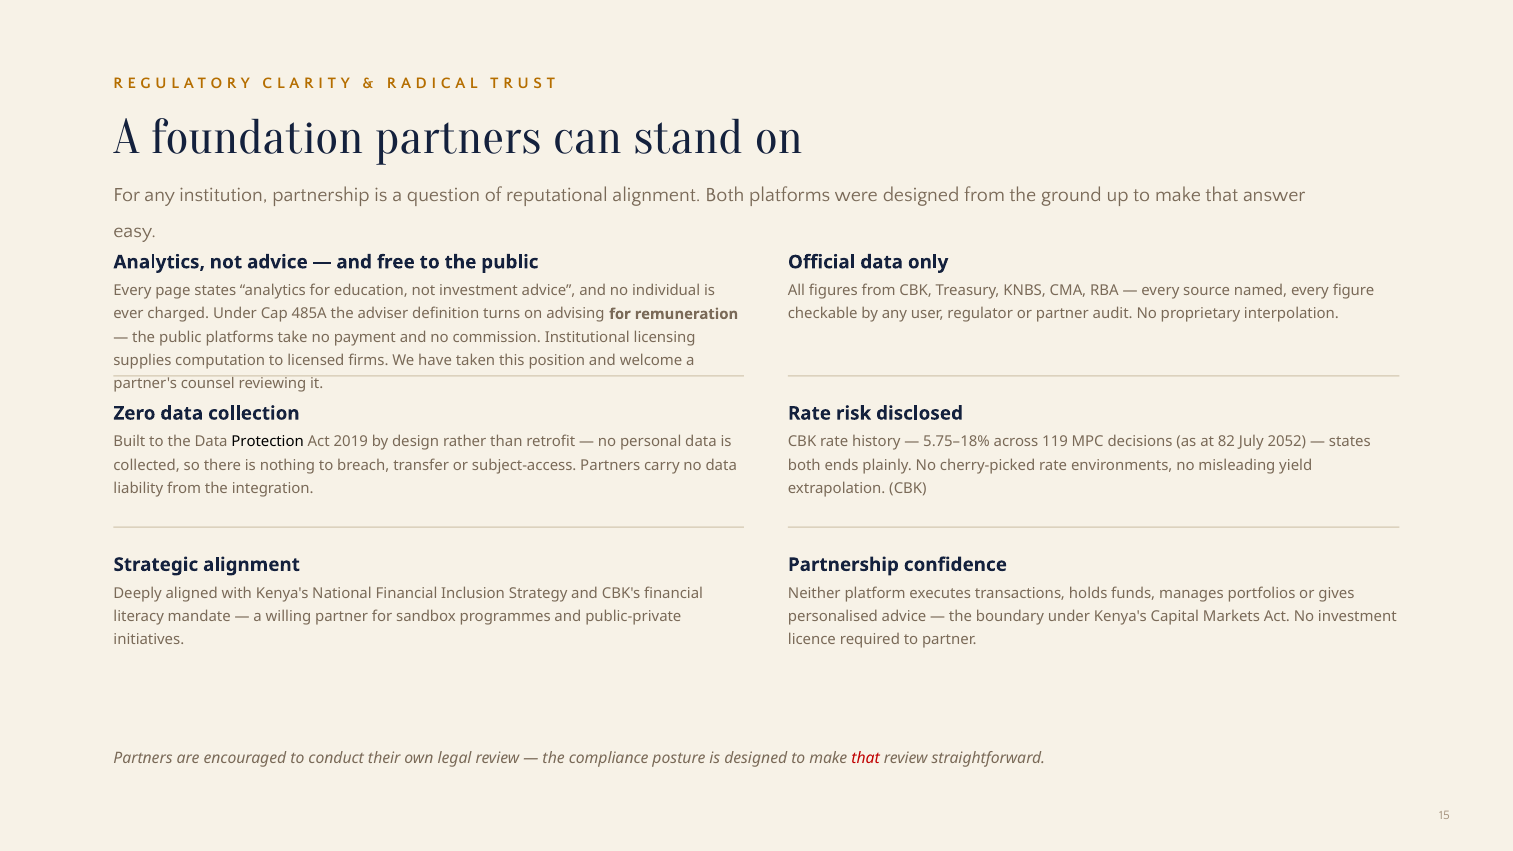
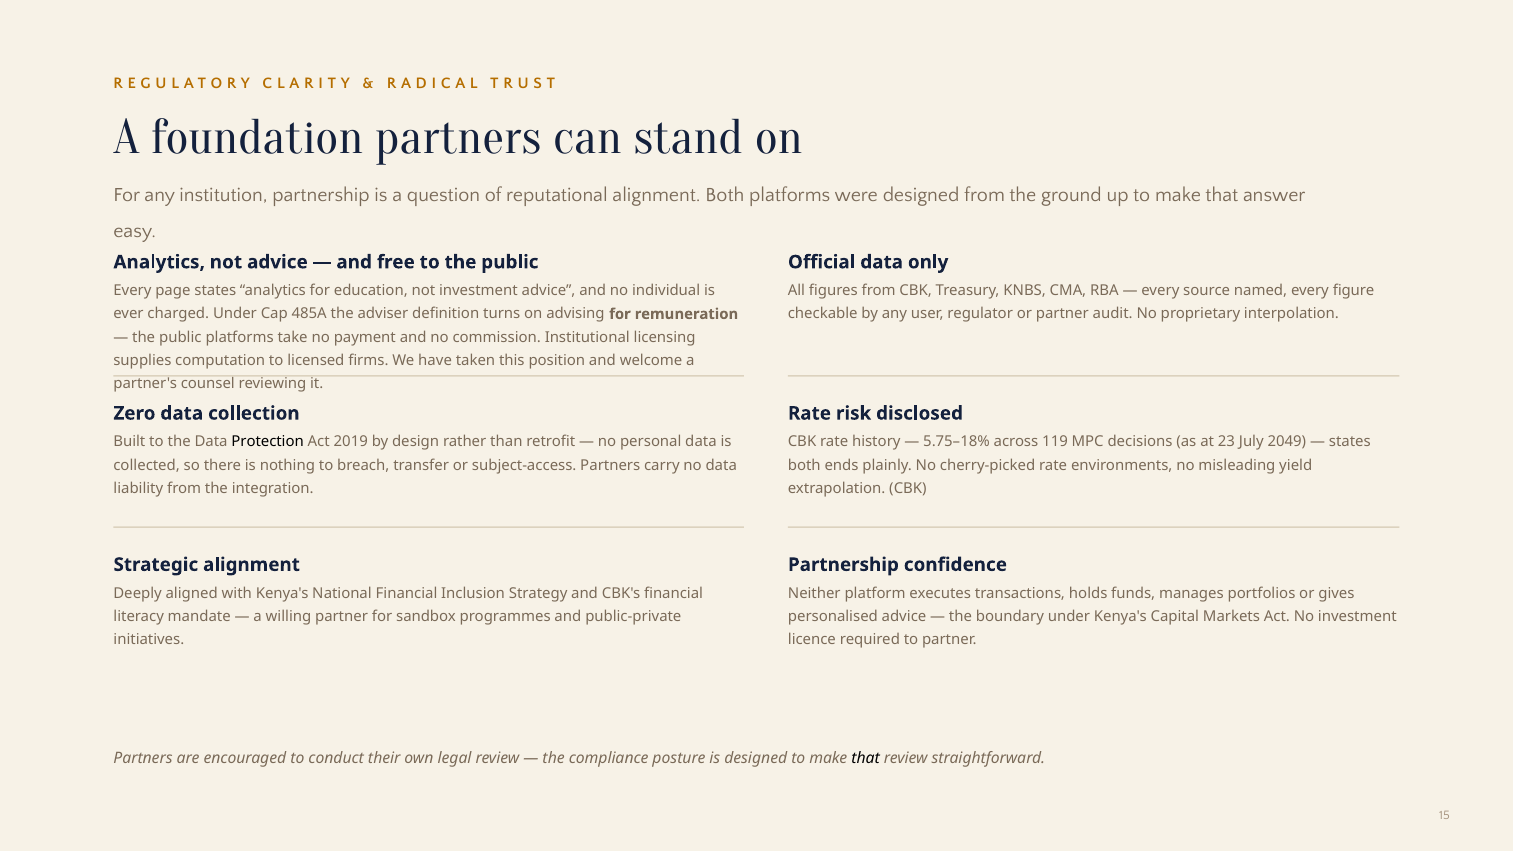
82: 82 -> 23 (1226, 442)
2052: 2052 -> 2049 (1287, 442)
that colour: red -> black (866, 759)
